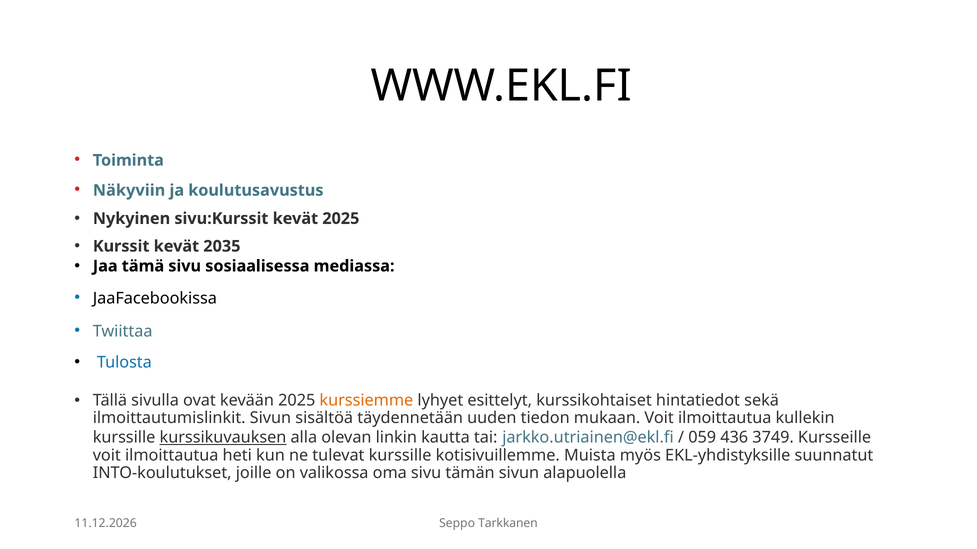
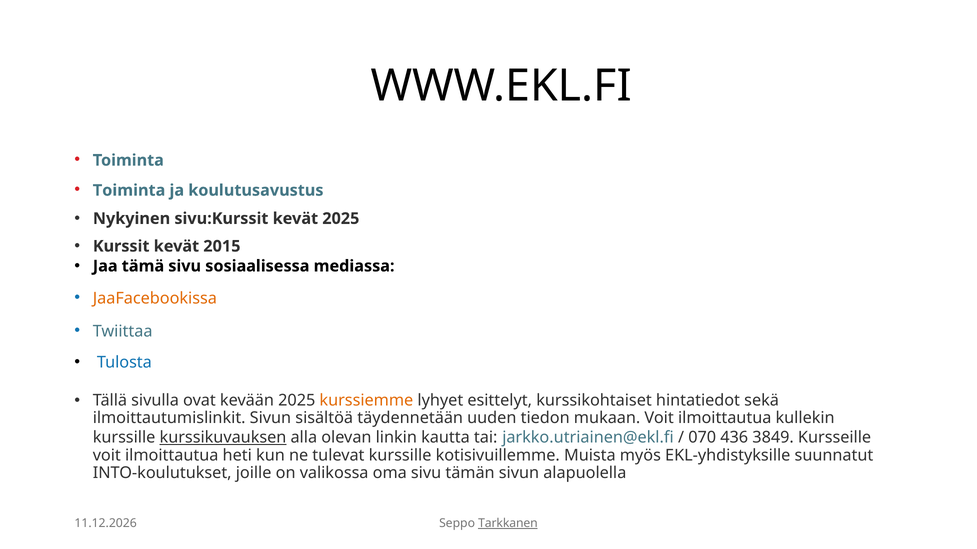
Näkyviin: Näkyviin -> Toiminta (129, 191)
2035: 2035 -> 2015 (222, 247)
JaaFacebookissa colour: black -> orange (155, 299)
059: 059 -> 070 (702, 438)
3749: 3749 -> 3849 (773, 438)
Tarkkanen underline: none -> present (508, 524)
